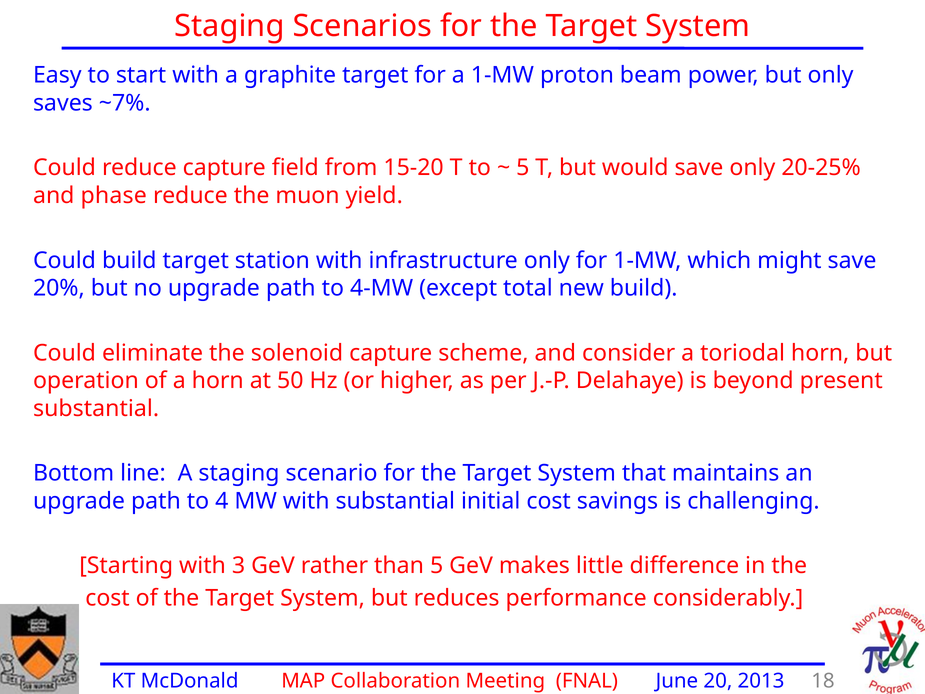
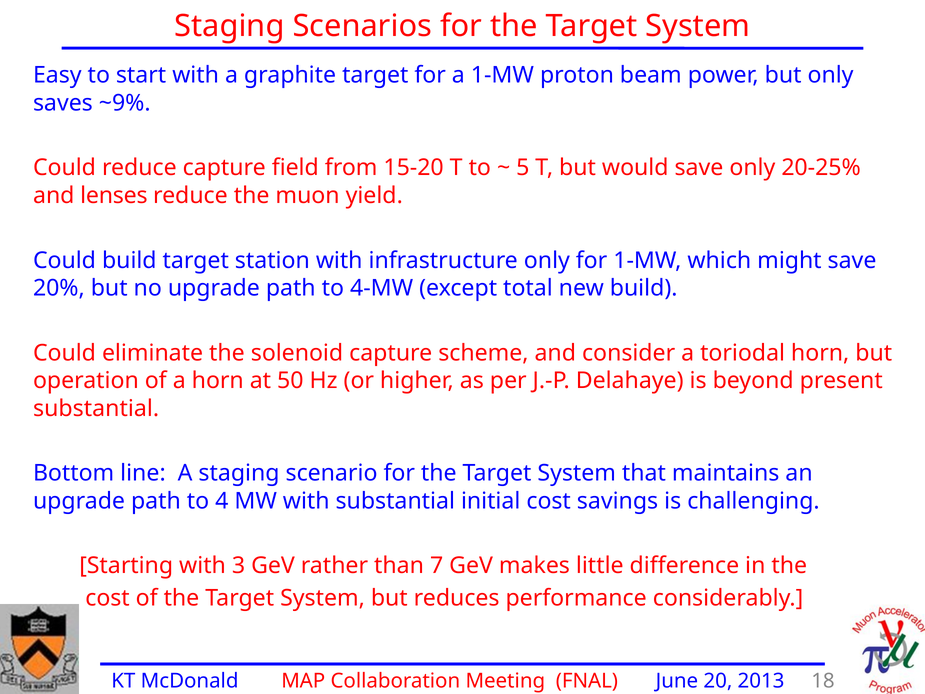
~7%: ~7% -> ~9% (125, 103)
phase: phase -> lenses (114, 196)
than 5: 5 -> 7 (437, 566)
